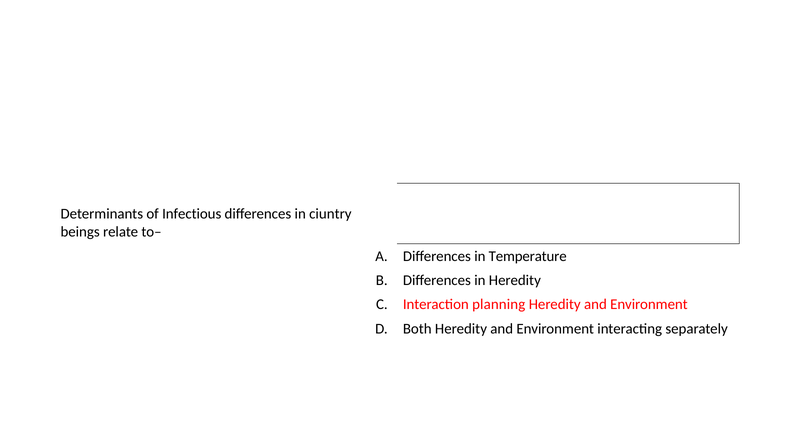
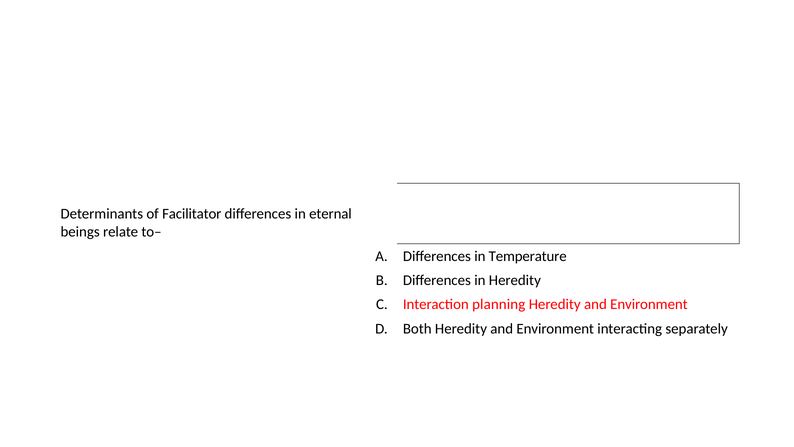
Infectious: Infectious -> Facilitator (192, 214)
ciuntry: ciuntry -> eternal (330, 214)
